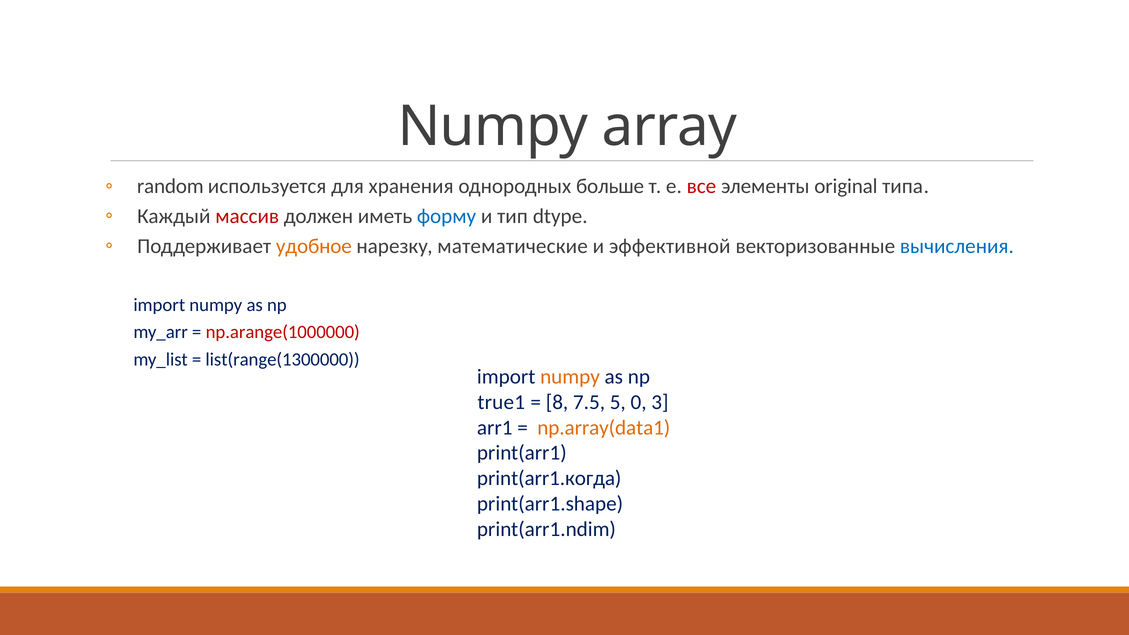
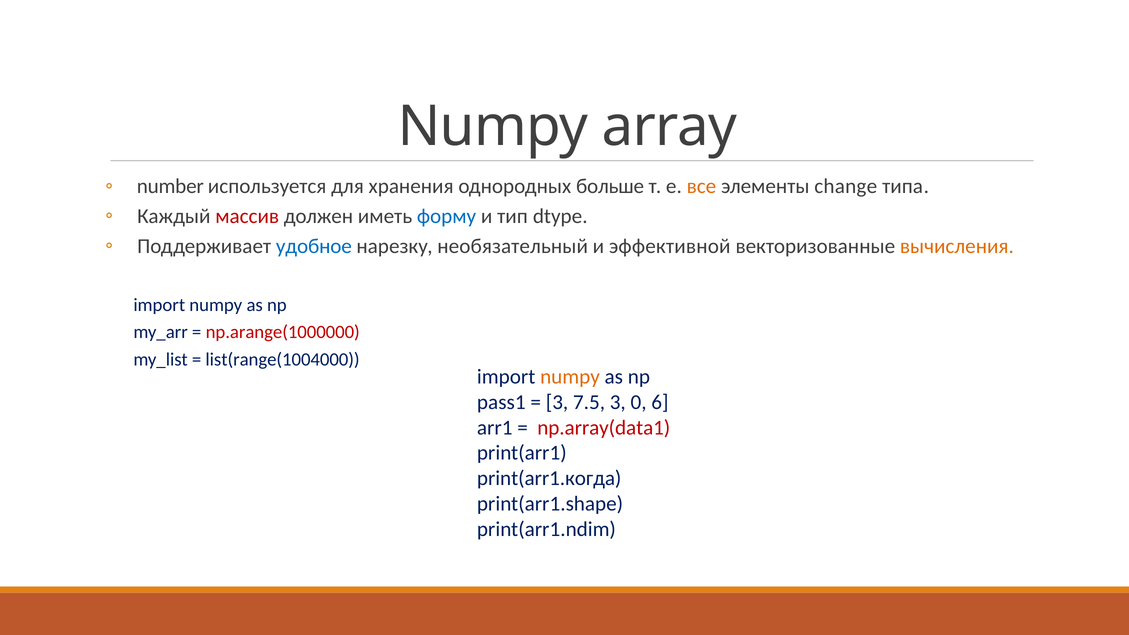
random: random -> number (170, 186)
все colour: red -> orange (701, 186)
original: original -> change (846, 186)
удобное colour: orange -> blue (314, 246)
математические: математические -> необязательный (513, 246)
вычисления colour: blue -> orange (957, 246)
list(range(1300000: list(range(1300000 -> list(range(1004000 (283, 360)
true1: true1 -> pass1 (501, 402)
8: 8 -> 3 (557, 402)
7.5 5: 5 -> 3 (618, 402)
3: 3 -> 6 (660, 402)
np.array(data1 colour: orange -> red (604, 428)
